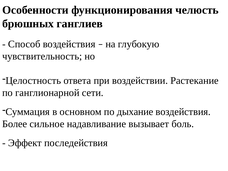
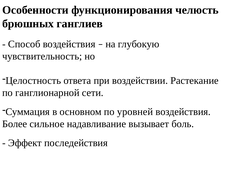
дыхание: дыхание -> уровней (135, 112)
